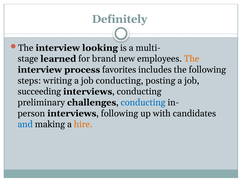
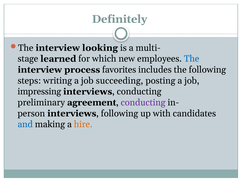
brand: brand -> which (104, 59)
The colour: orange -> blue (192, 59)
job conducting: conducting -> succeeding (120, 80)
succeeding: succeeding -> impressing (39, 91)
challenges: challenges -> agreement (92, 102)
conducting colour: blue -> purple (143, 102)
